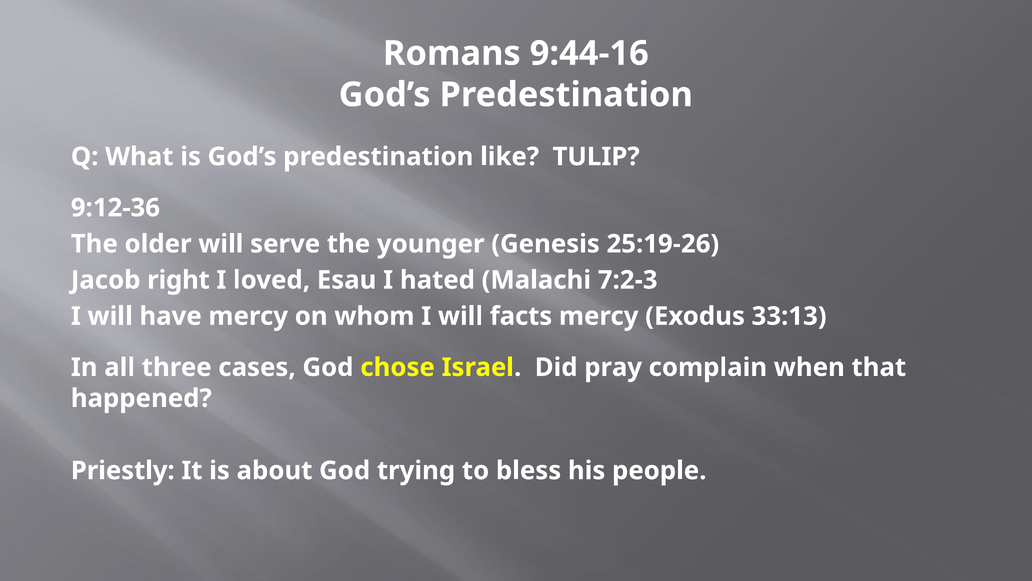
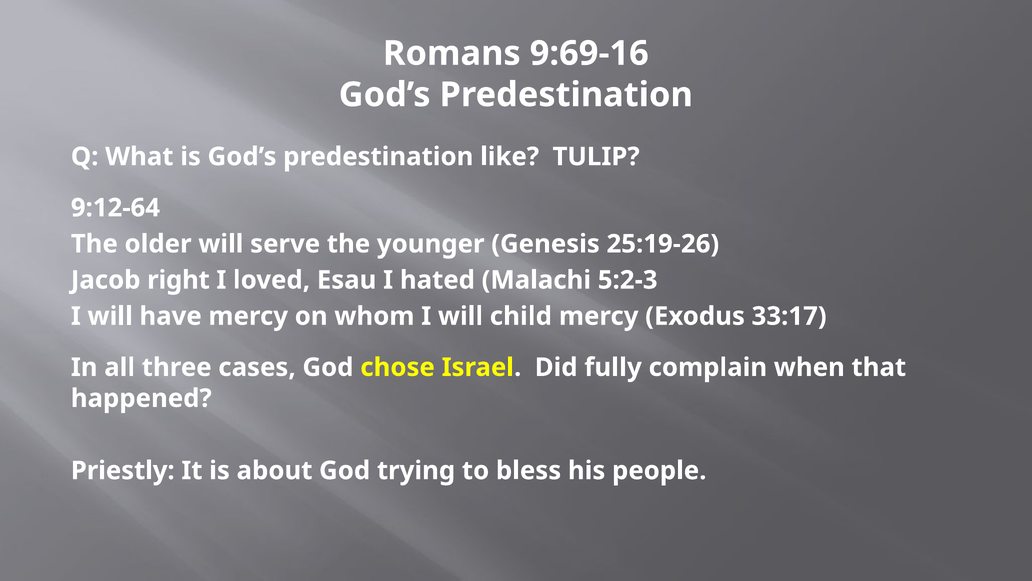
9:44-16: 9:44-16 -> 9:69-16 (589, 53)
9:12-36: 9:12-36 -> 9:12-64 (115, 208)
7:2-3: 7:2-3 -> 5:2-3 (628, 280)
facts: facts -> child (521, 316)
33:13: 33:13 -> 33:17 (789, 316)
pray: pray -> fully (613, 367)
